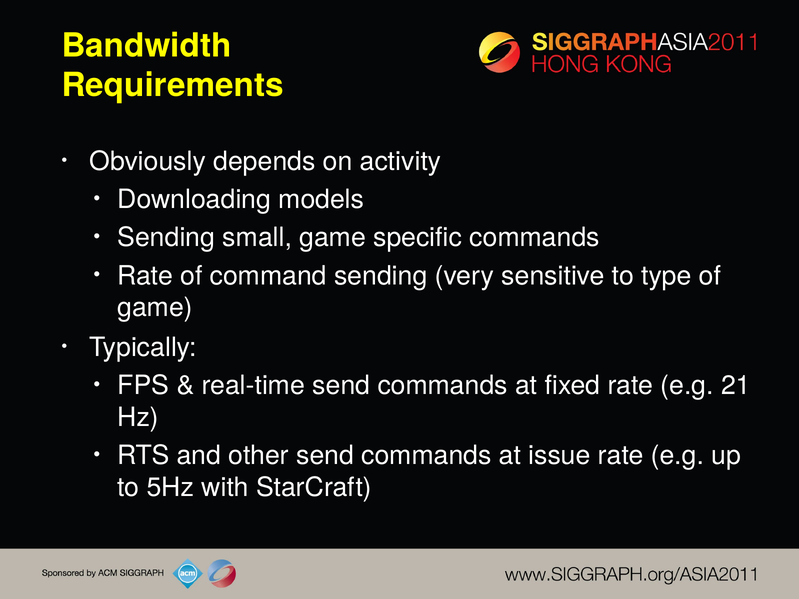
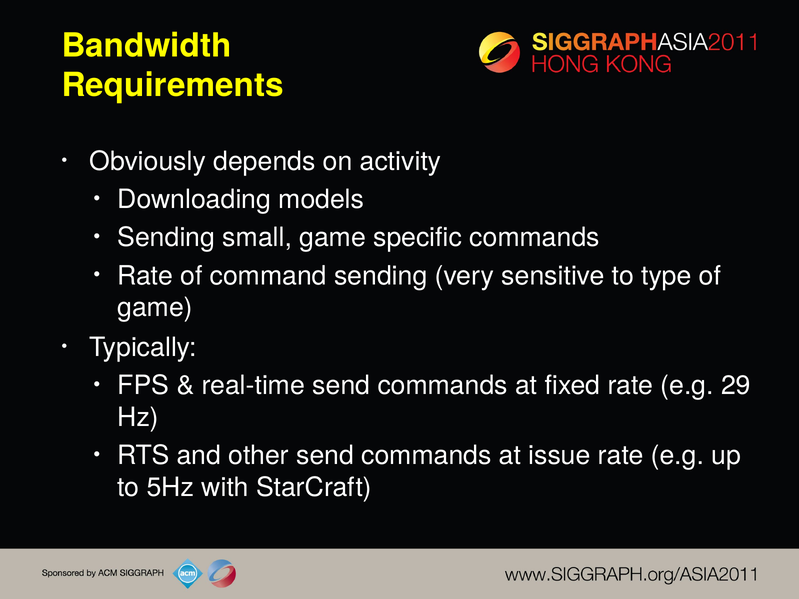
21: 21 -> 29 (736, 386)
